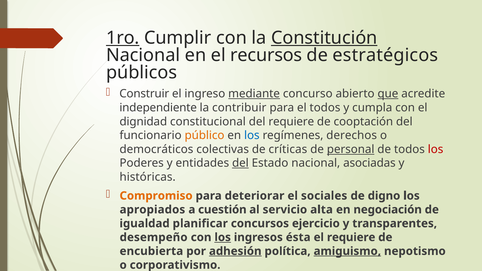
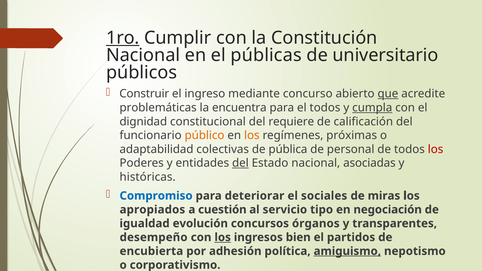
Constitución underline: present -> none (324, 38)
recursos: recursos -> públicas (266, 55)
estratégicos: estratégicos -> universitario (386, 55)
mediante underline: present -> none (254, 94)
independiente: independiente -> problemáticas (158, 108)
contribuir: contribuir -> encuentra (239, 108)
cumpla underline: none -> present (372, 108)
cooptación: cooptación -> calificación (363, 122)
los colour: blue -> orange (252, 135)
derechos: derechos -> próximas (352, 135)
democráticos: democráticos -> adaptabilidad (156, 149)
críticas: críticas -> pública (288, 149)
personal underline: present -> none (351, 149)
Compromiso colour: orange -> blue (156, 196)
digno: digno -> miras (384, 196)
alta: alta -> tipo (322, 210)
planificar: planificar -> evolución (200, 224)
ejercicio: ejercicio -> órganos (316, 224)
ésta: ésta -> bien (298, 237)
el requiere: requiere -> partidos (351, 237)
adhesión underline: present -> none (235, 251)
